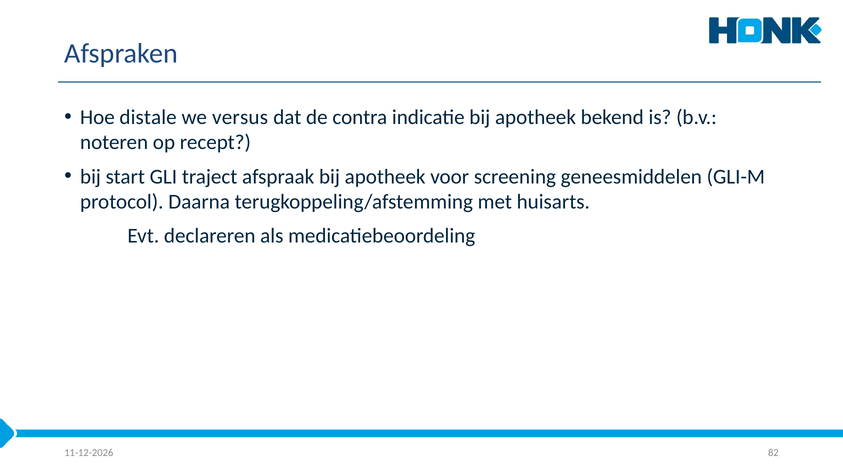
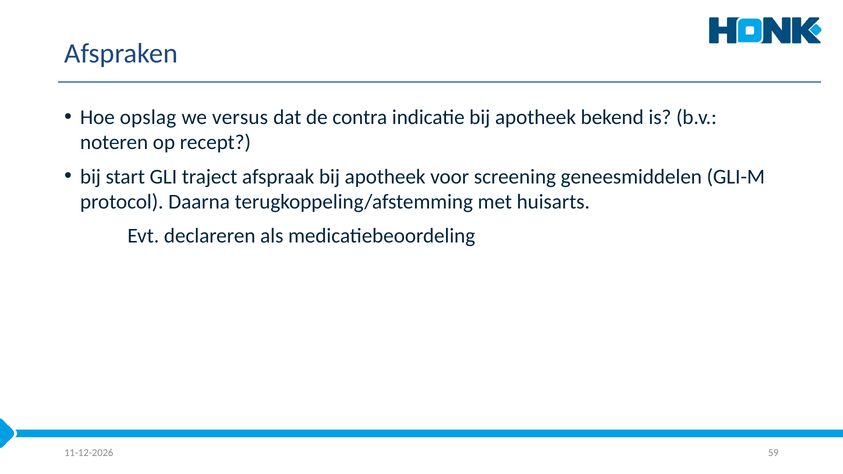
distale: distale -> opslag (148, 117)
82: 82 -> 59 (773, 453)
